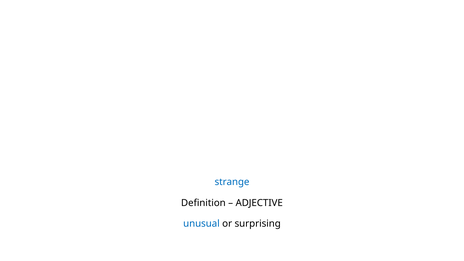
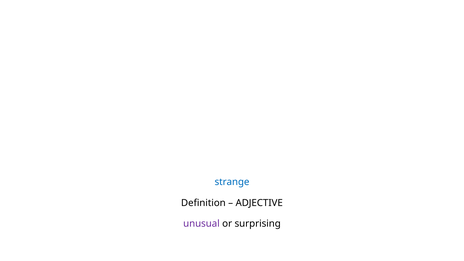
unusual colour: blue -> purple (201, 224)
